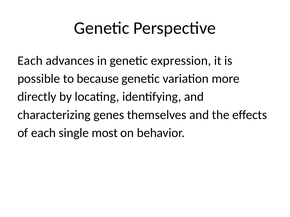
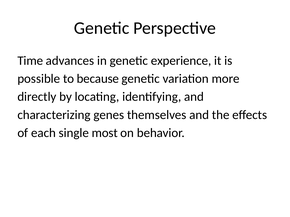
Each: Each -> Time (30, 61)
expression: expression -> experience (181, 61)
